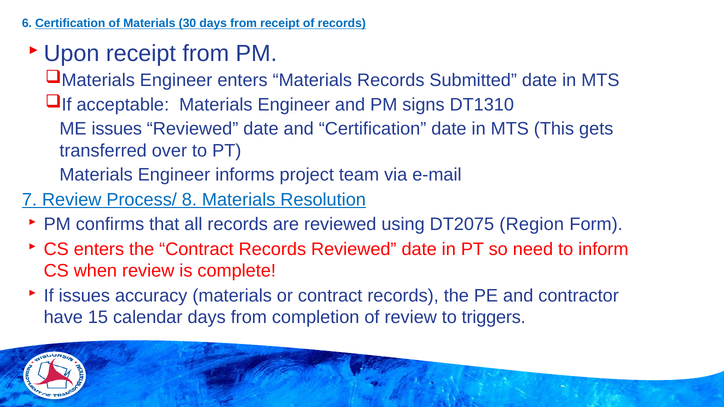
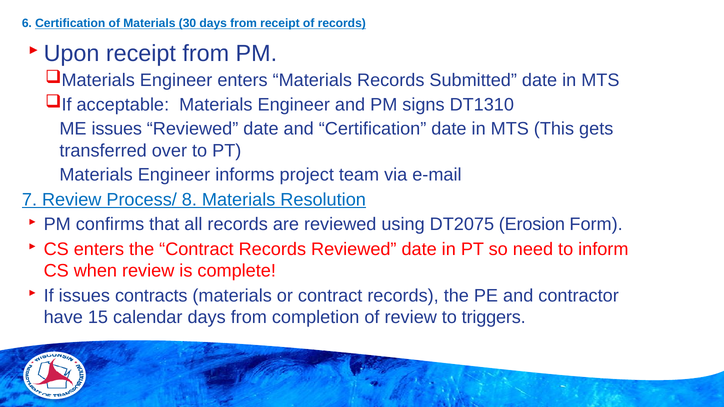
Region: Region -> Erosion (532, 225)
accuracy: accuracy -> contracts (151, 296)
